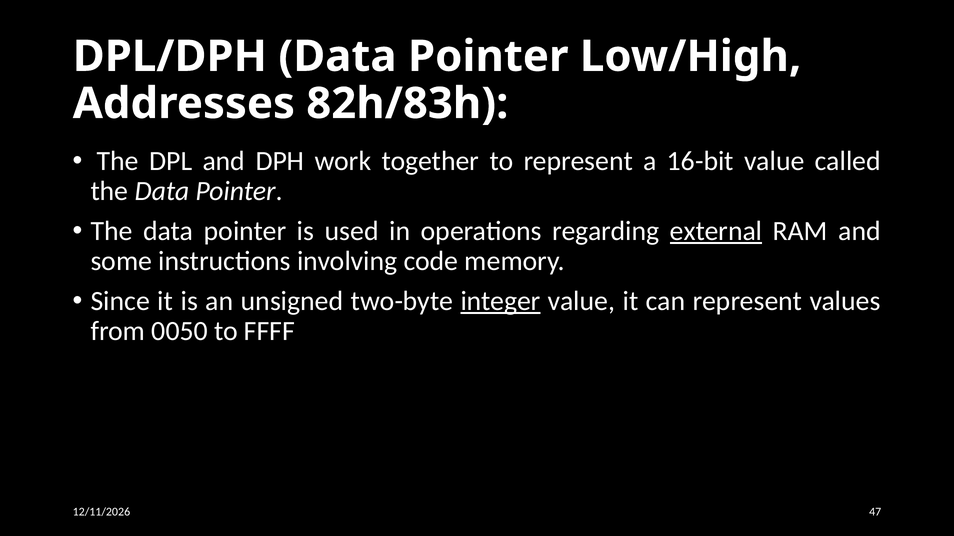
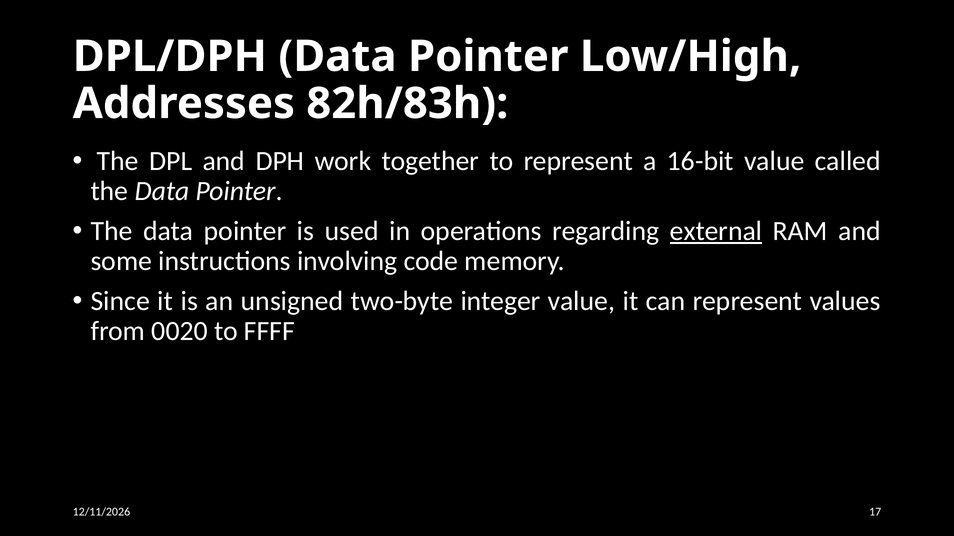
integer underline: present -> none (501, 301)
0050: 0050 -> 0020 (180, 331)
47: 47 -> 17 (875, 512)
